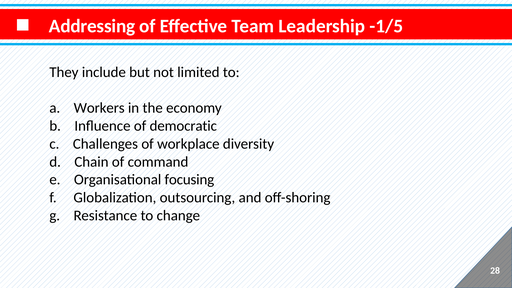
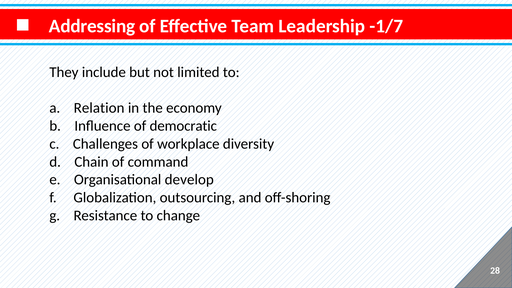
-1/5: -1/5 -> -1/7 (386, 26)
Workers: Workers -> Relation (99, 108)
focusing: focusing -> develop (189, 180)
